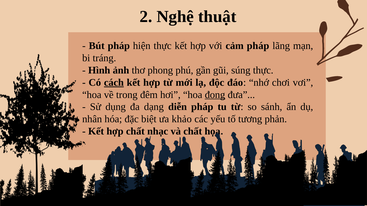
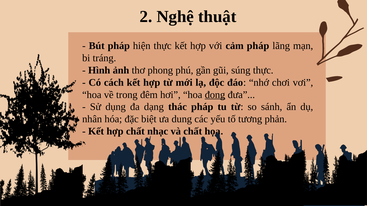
cách underline: present -> none (114, 83)
diễn: diễn -> thác (178, 107)
khảo: khảo -> dung (182, 119)
